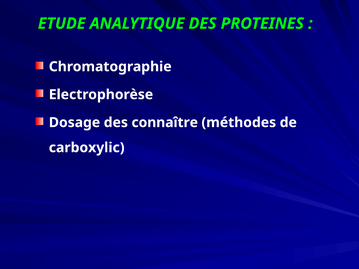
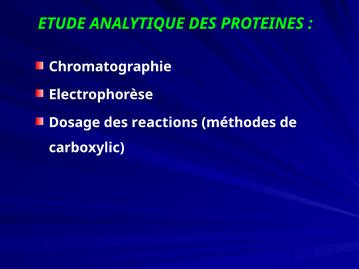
connaître: connaître -> reactions (165, 123)
